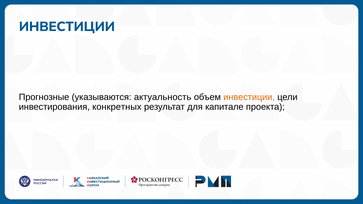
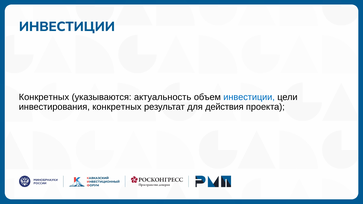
Прогнозные: Прогнозные -> Конкретных (44, 97)
инвестиции colour: orange -> blue (249, 97)
капитале: капитале -> действия (224, 107)
